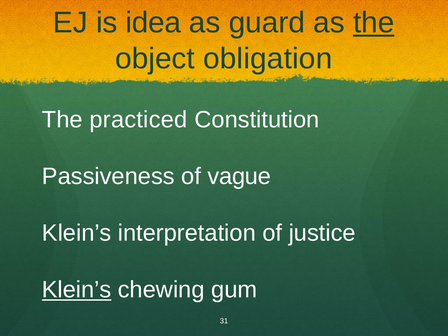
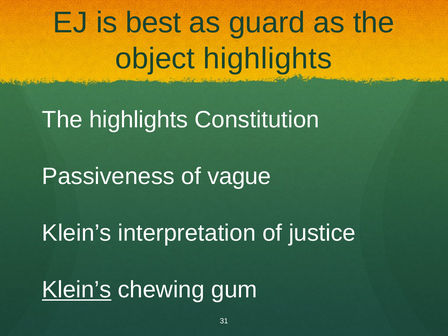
idea: idea -> best (153, 23)
the underline: present -> none (374, 23)
object obligation: obligation -> highlights (268, 59)
The practiced: practiced -> highlights (139, 120)
